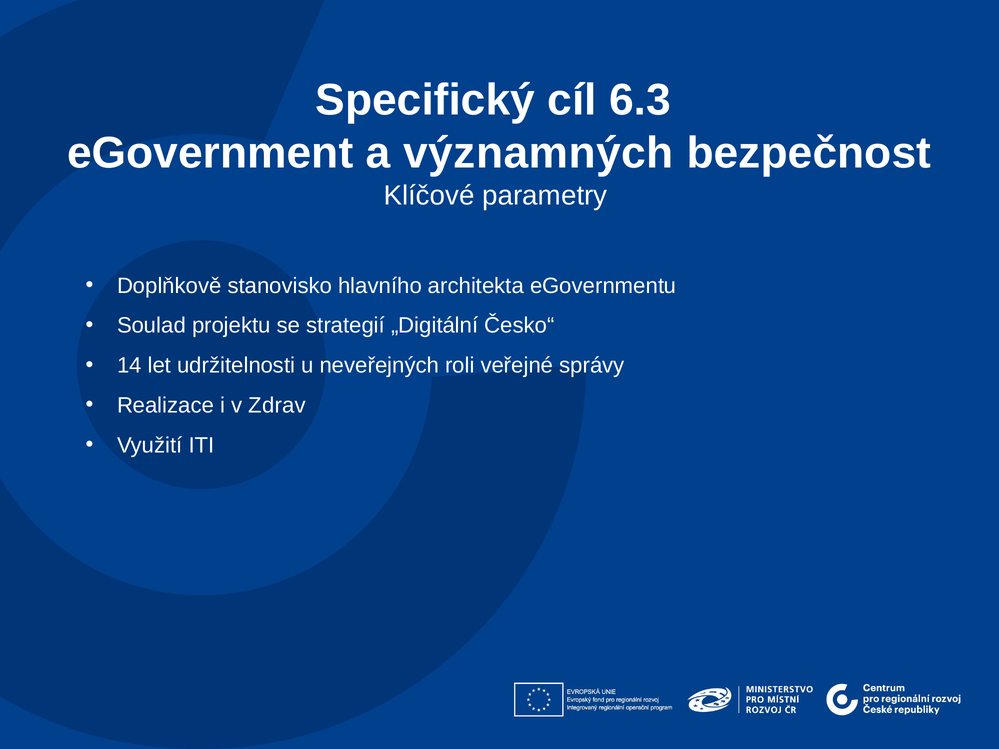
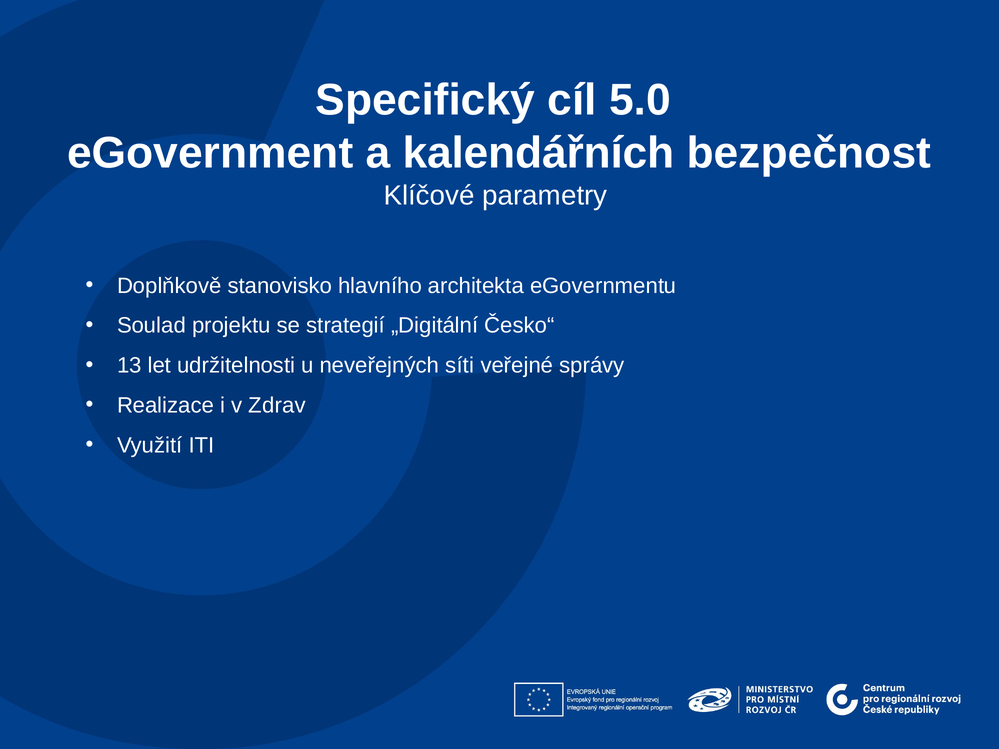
6.3: 6.3 -> 5.0 (640, 100)
významných: významných -> kalendářních (539, 153)
14: 14 -> 13 (129, 366)
roli: roli -> síti (460, 366)
